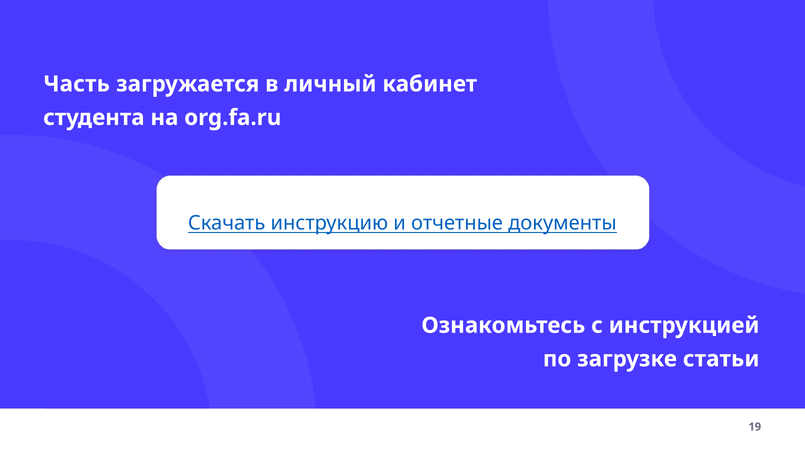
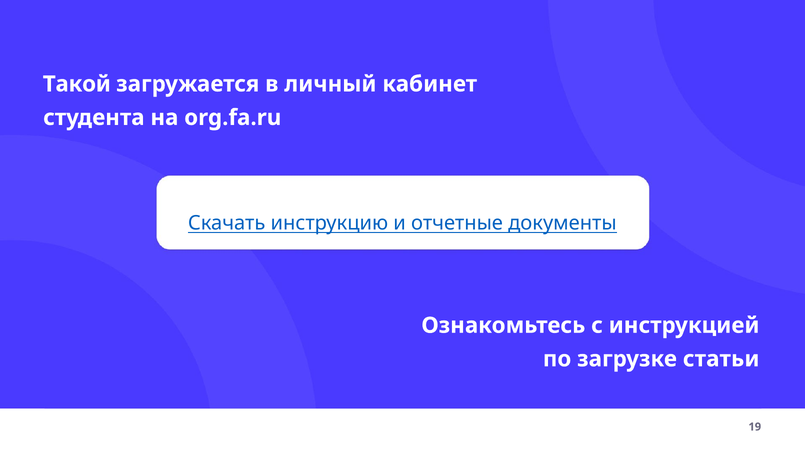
Часть: Часть -> Такой (77, 84)
